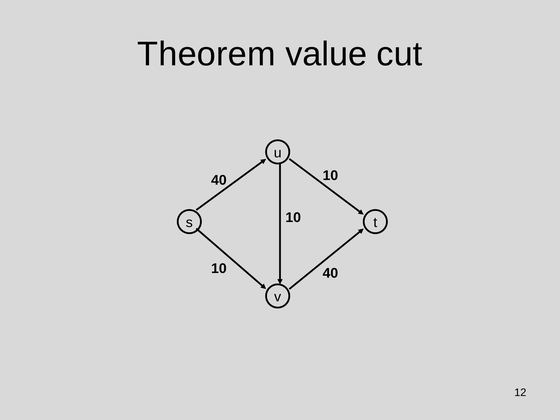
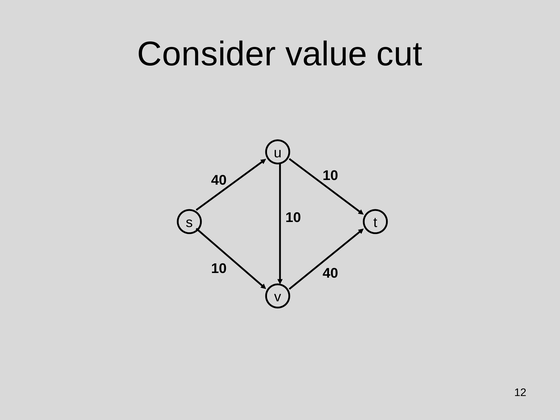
Theorem: Theorem -> Consider (206, 54)
